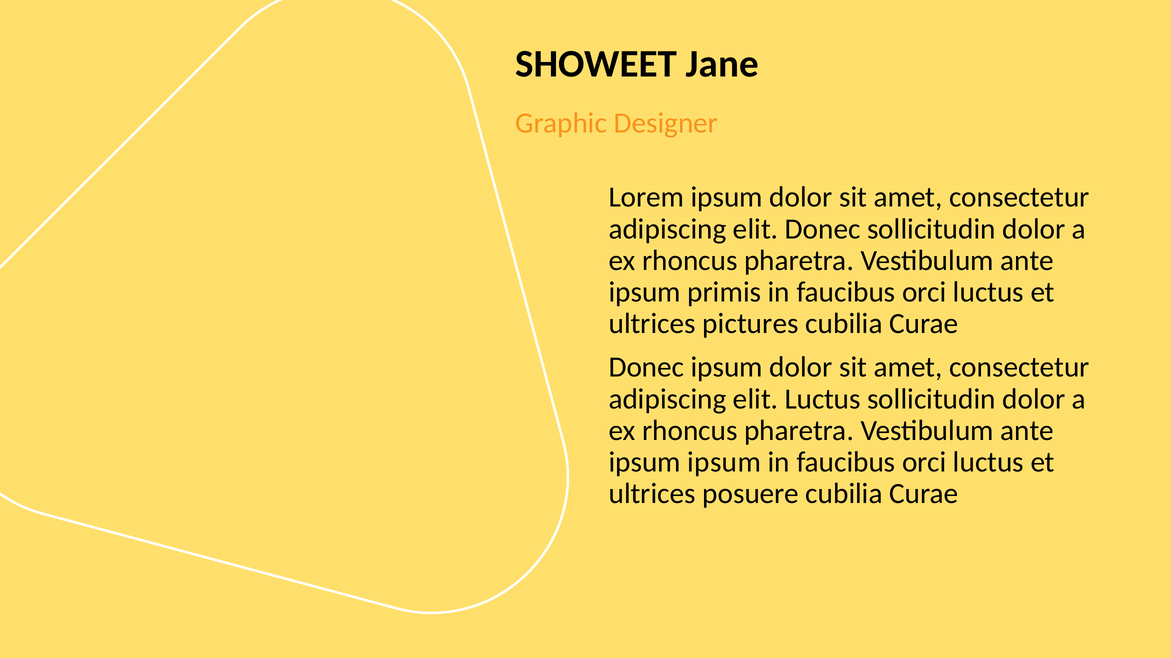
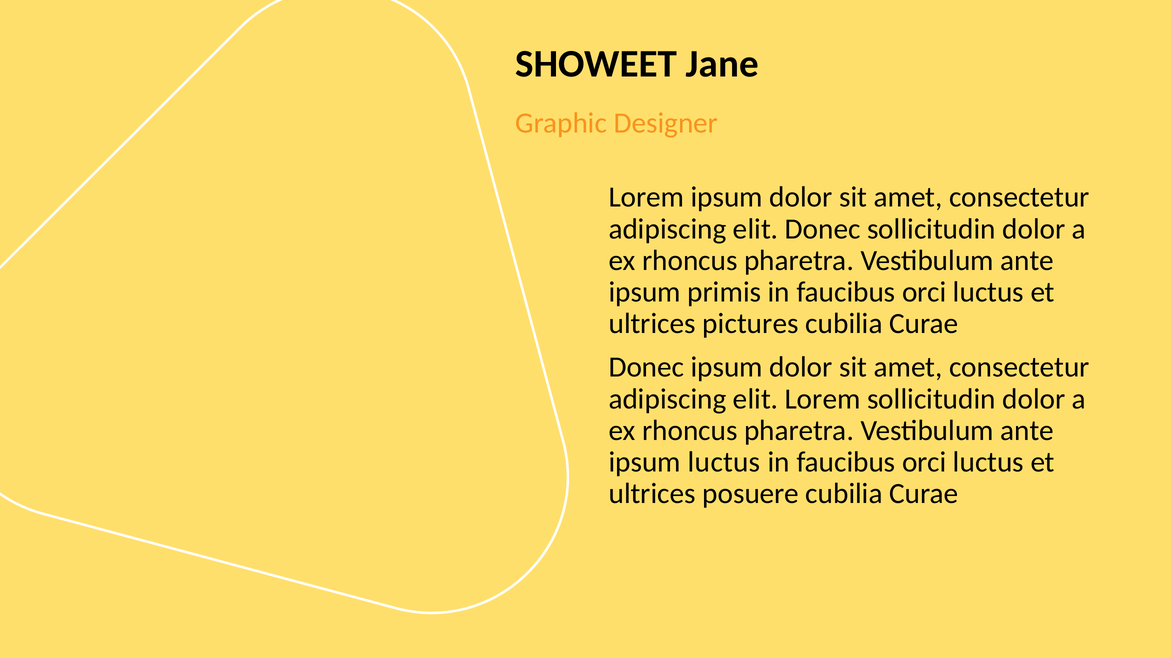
elit Luctus: Luctus -> Lorem (823, 399)
ipsum ipsum: ipsum -> luctus (724, 463)
